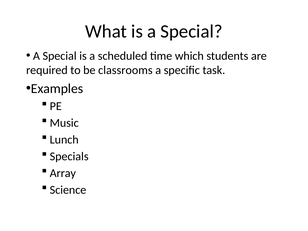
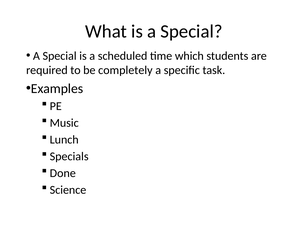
classrooms: classrooms -> completely (125, 70)
Array: Array -> Done (63, 173)
